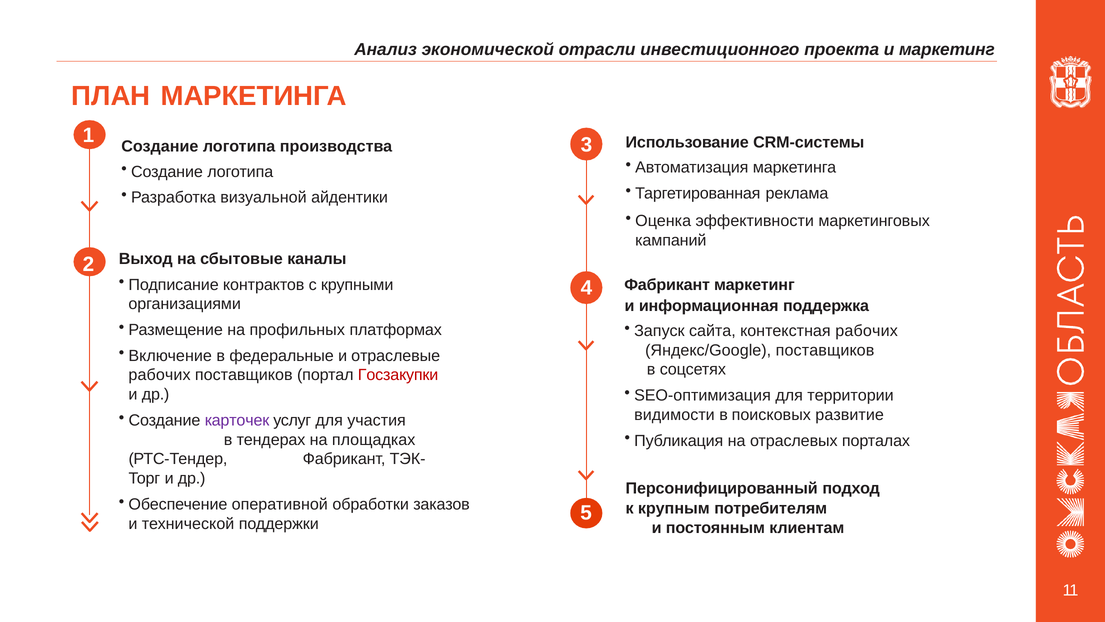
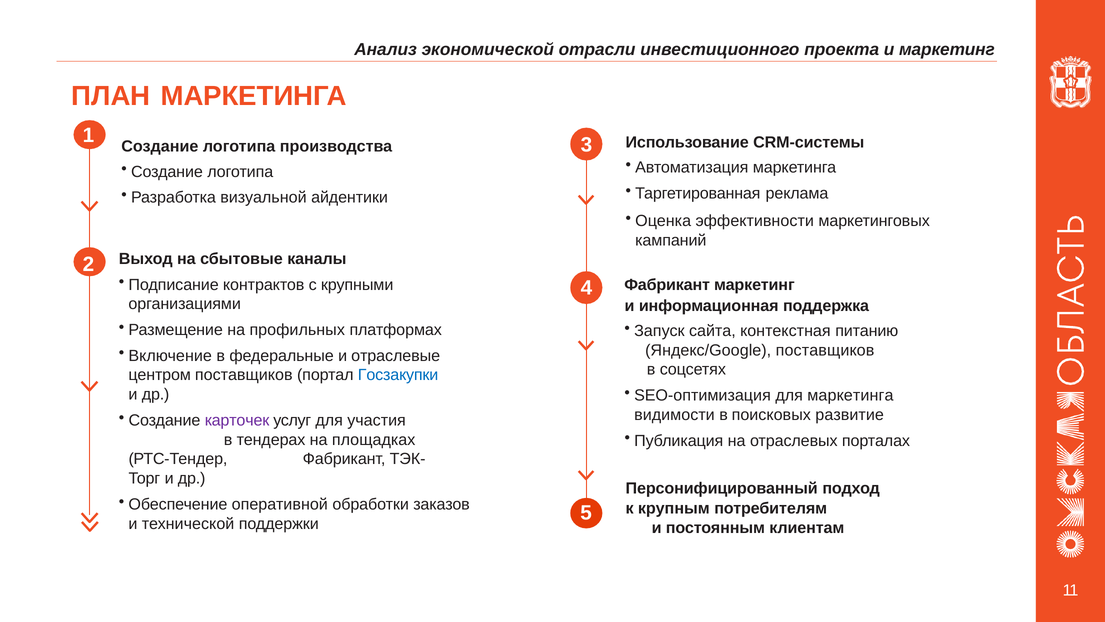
контекстная рабочих: рабочих -> питанию (867, 331)
рабочих: рабочих -> центром (160, 375)
Госзакупки colour: red -> blue (398, 375)
для территории: территории -> маркетинга (850, 395)
